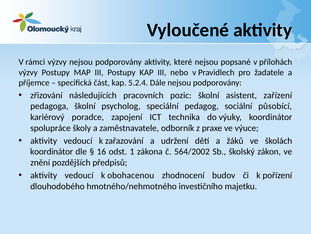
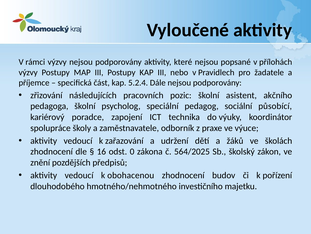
zařízení: zařízení -> akčního (278, 95)
koordinátor: koordinátor -> zhodnocení (52, 151)
1: 1 -> 0 (132, 151)
564/2002: 564/2002 -> 564/2025 (192, 151)
